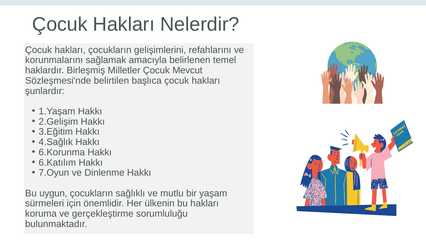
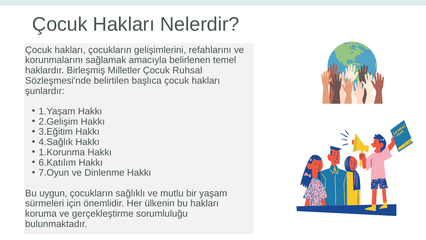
Mevcut: Mevcut -> Ruhsal (187, 70)
6.Korunma: 6.Korunma -> 1.Korunma (62, 152)
